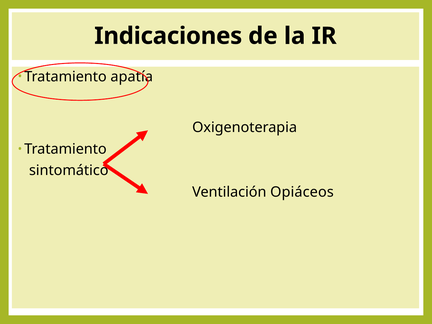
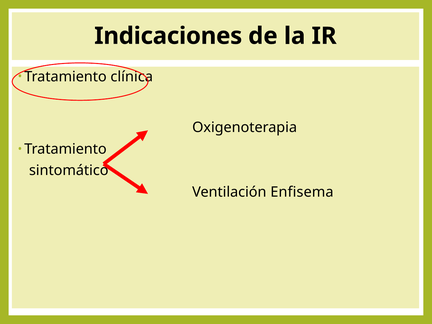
apatía: apatía -> clínica (132, 77)
Opiáceos: Opiáceos -> Enfisema (302, 192)
